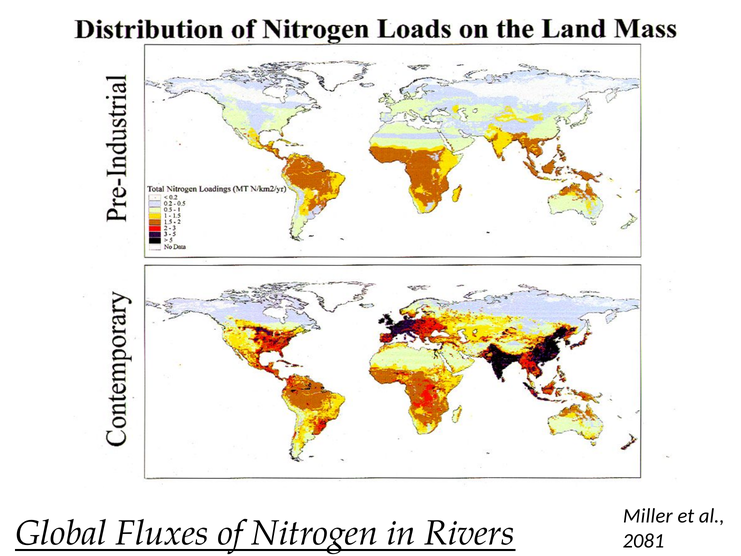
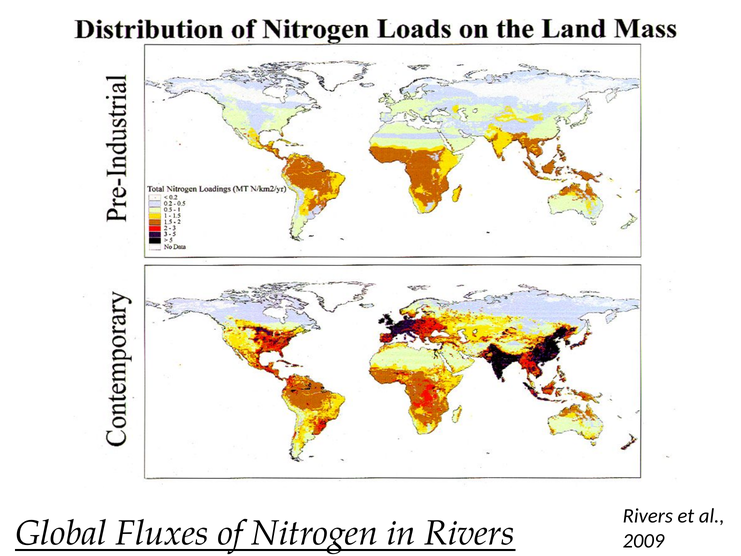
Miller: Miller -> Rivers (648, 516)
2081: 2081 -> 2009 (644, 540)
